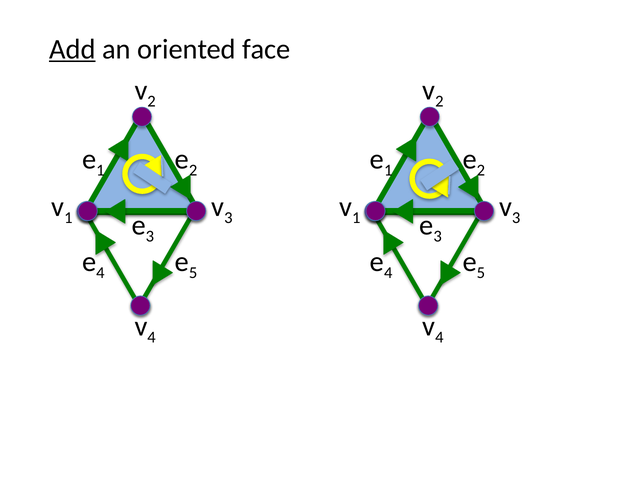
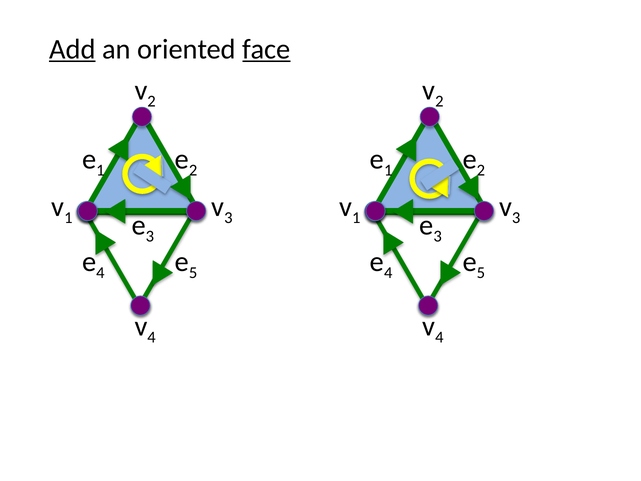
face underline: none -> present (266, 49)
